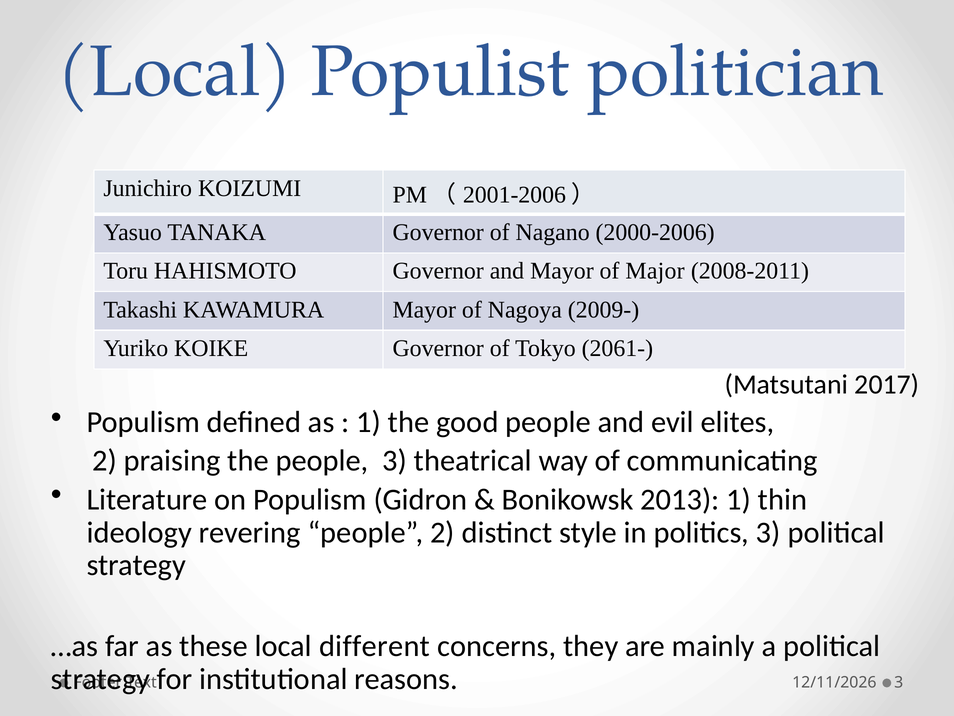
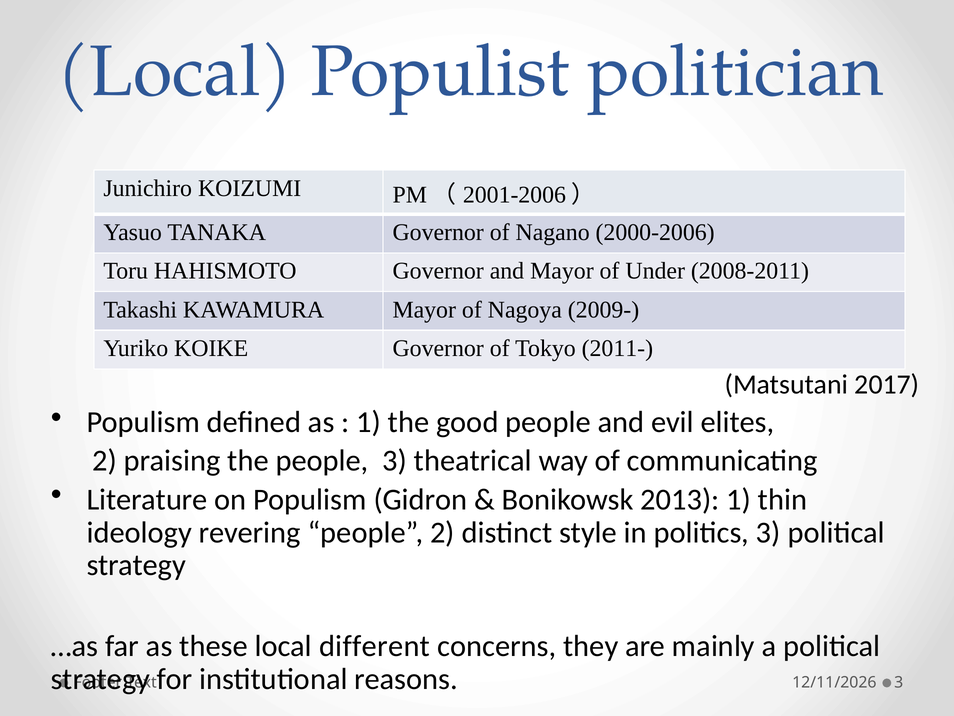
Major: Major -> Under (655, 271)
2061-: 2061- -> 2011- (617, 348)
